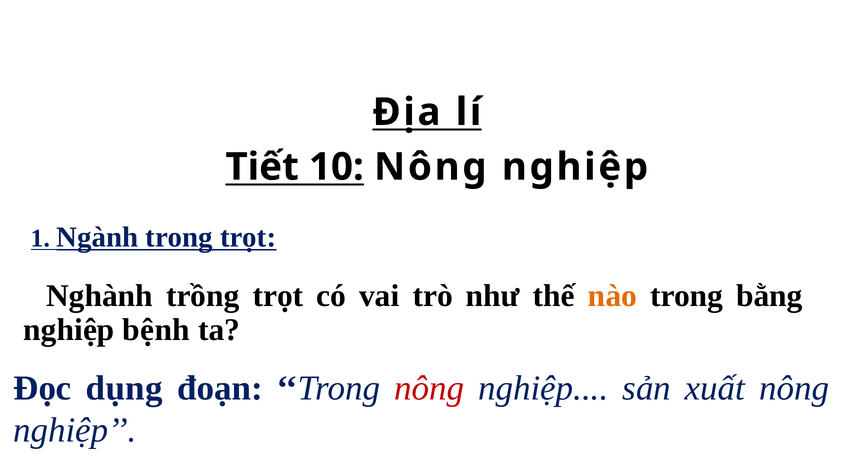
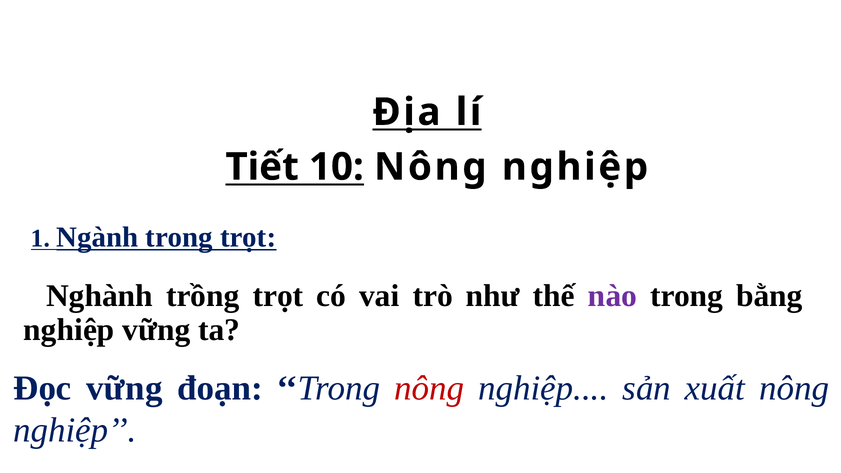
nào colour: orange -> purple (613, 296)
nghiệp bệnh: bệnh -> vững (156, 330)
Đọc dụng: dụng -> vững (124, 388)
